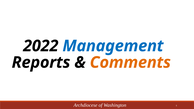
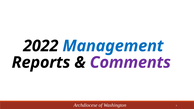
Comments colour: orange -> purple (130, 62)
